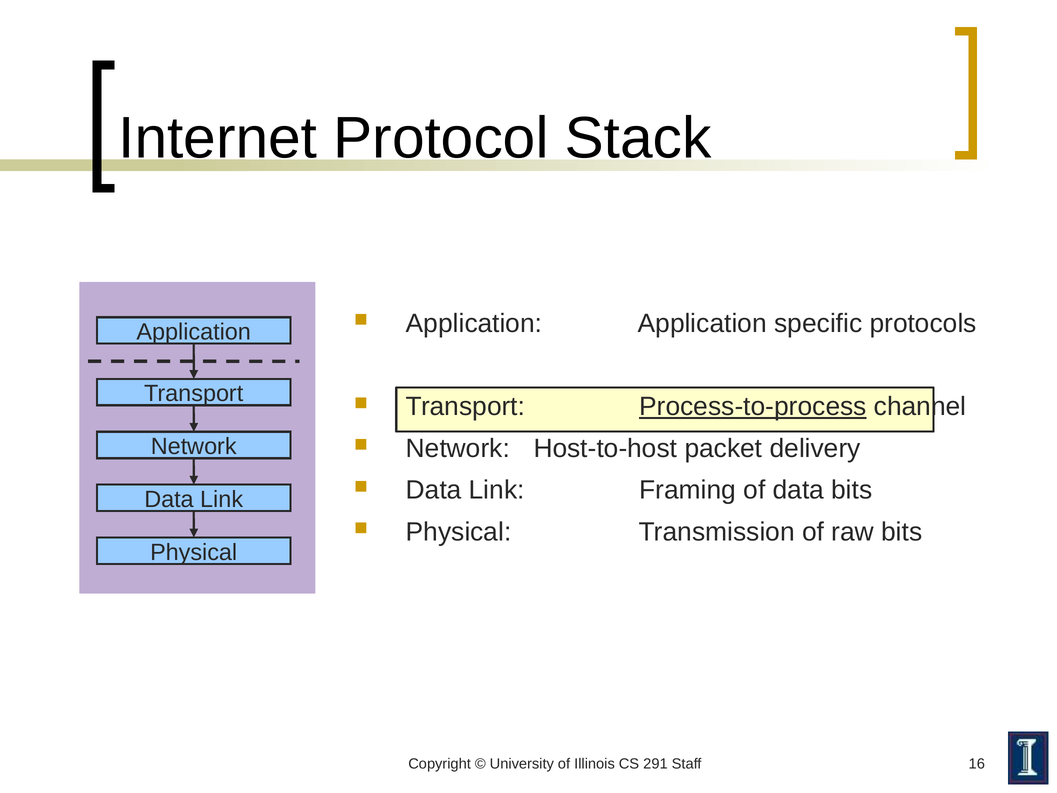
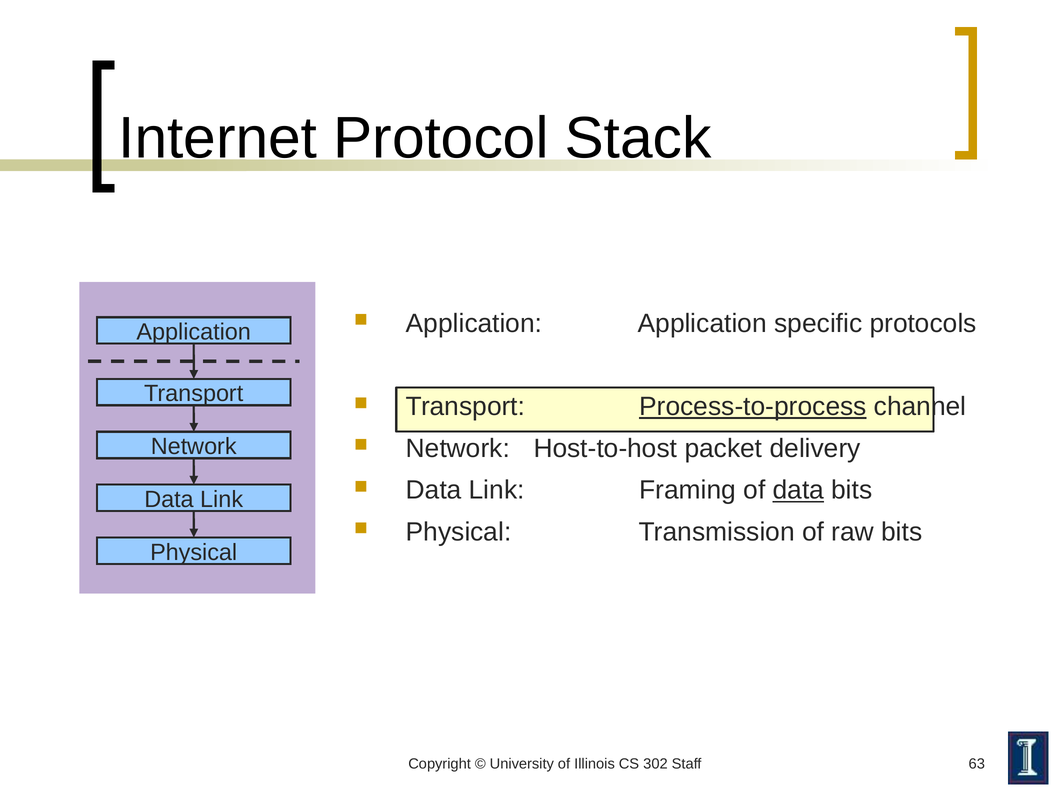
data underline: none -> present (798, 490)
291: 291 -> 302 (655, 764)
16: 16 -> 63 (977, 764)
